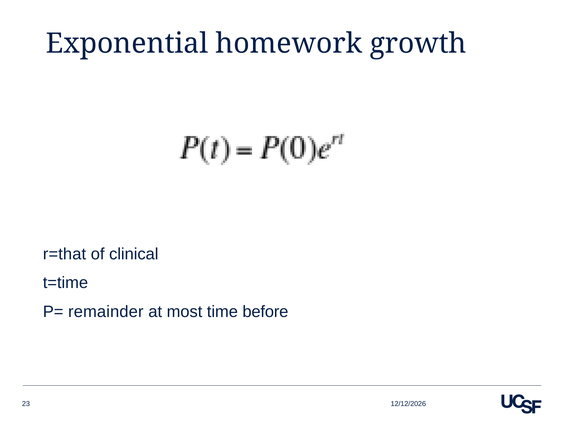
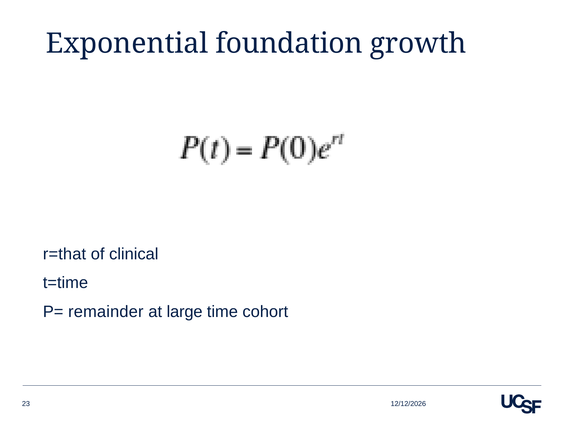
homework: homework -> foundation (289, 44)
most: most -> large (185, 312)
before: before -> cohort (265, 312)
